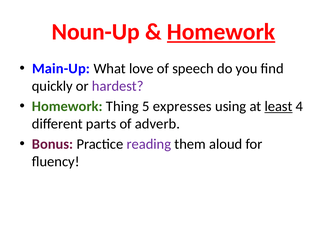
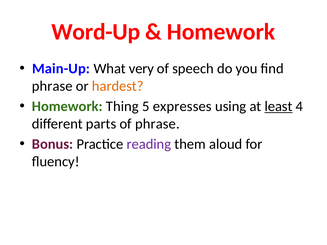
Noun-Up: Noun-Up -> Word-Up (96, 32)
Homework underline: present -> none (221, 32)
love: love -> very (141, 69)
quickly: quickly -> phrase (52, 86)
hardest colour: purple -> orange (118, 86)
of adverb: adverb -> phrase (157, 124)
